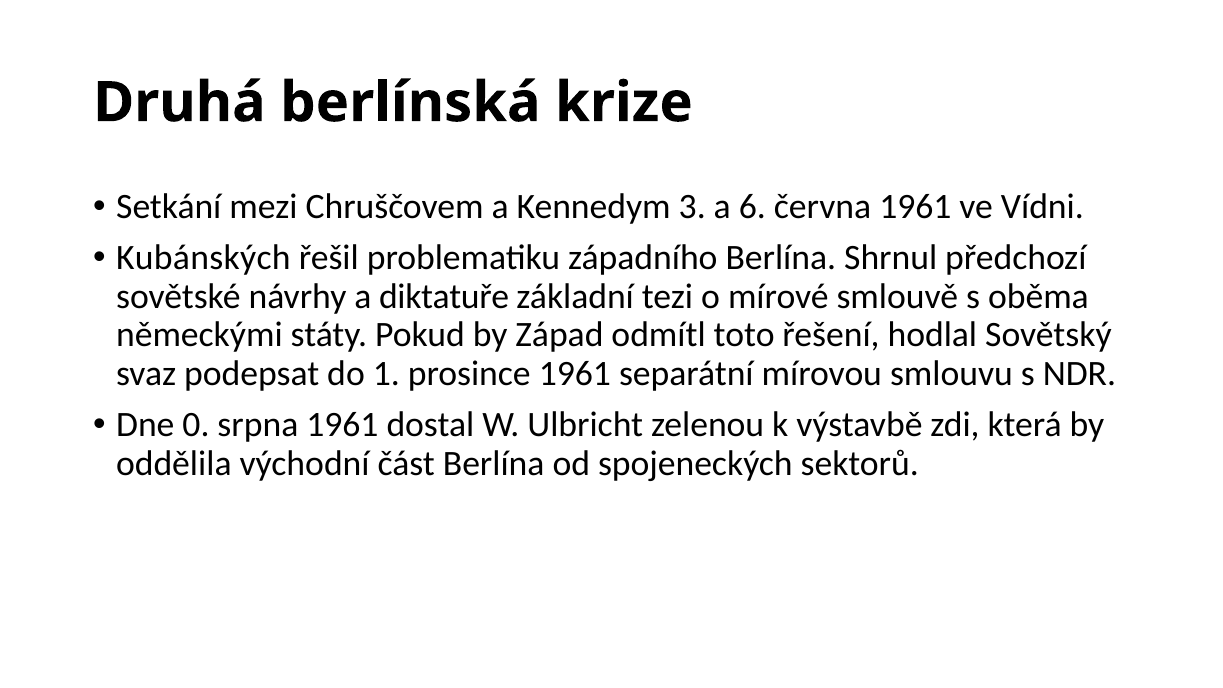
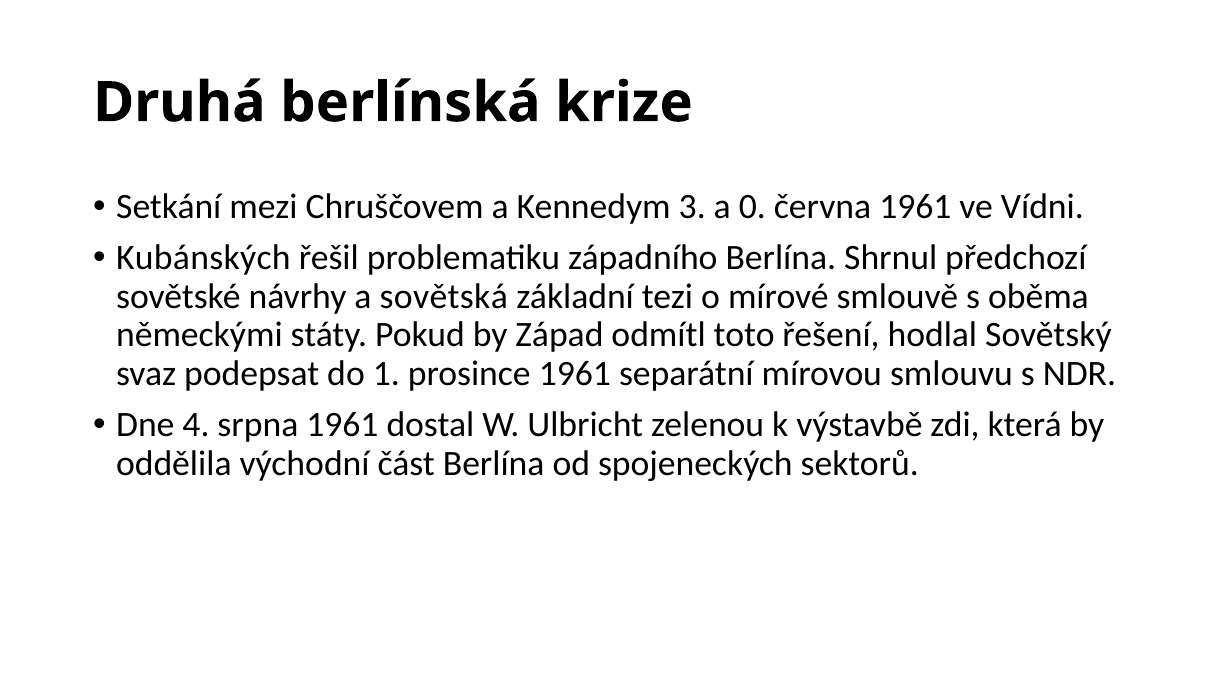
6: 6 -> 0 (752, 207)
diktatuře: diktatuře -> sovětská (444, 297)
0: 0 -> 4 (196, 425)
